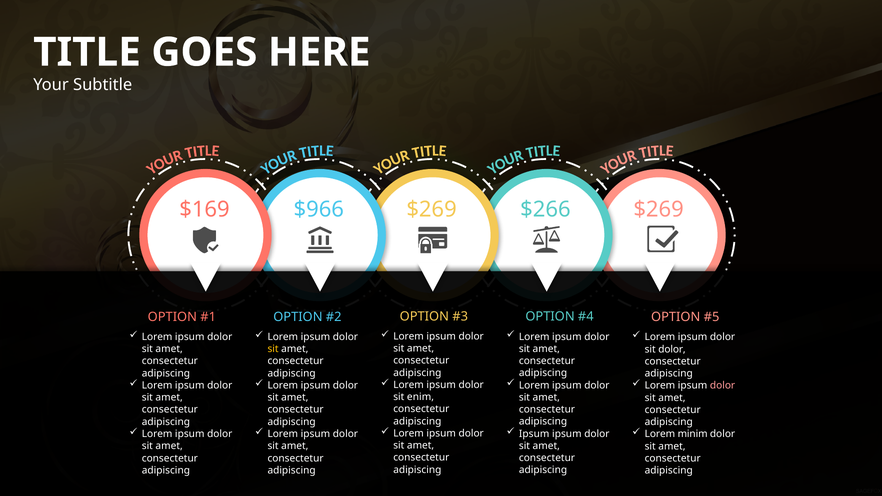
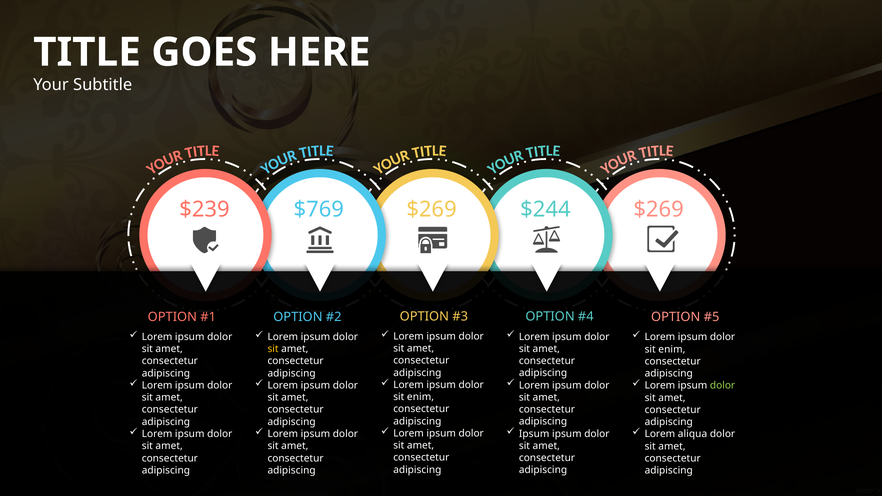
$169: $169 -> $239 (204, 210)
$966: $966 -> $769 (319, 210)
$266: $266 -> $244 (545, 210)
dolor: dolor -> enim (672, 349)
dolor colour: pink -> light green (723, 386)
minim: minim -> aliqua (693, 434)
